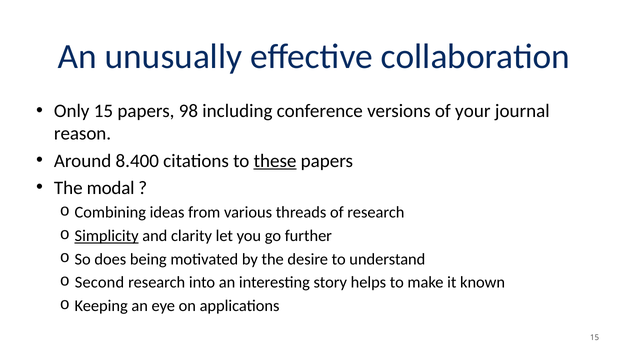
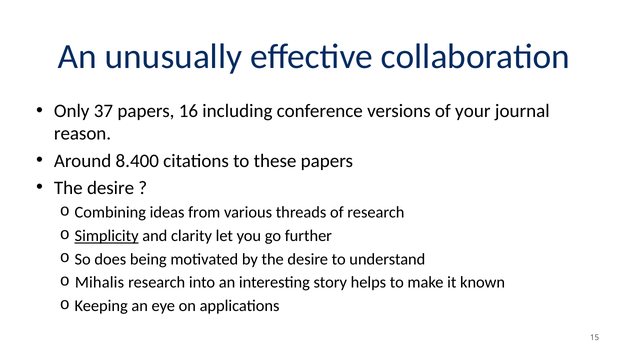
Only 15: 15 -> 37 (103, 111)
98: 98 -> 16 (188, 111)
these underline: present -> none (275, 161)
modal: modal -> desire (111, 188)
Second: Second -> Mihalis (99, 283)
